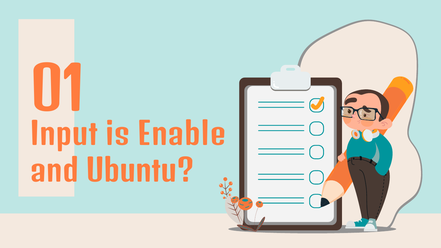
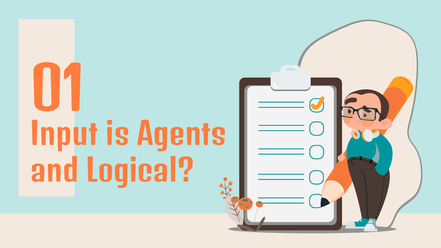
Enable: Enable -> Agents (182, 135)
Ubuntu: Ubuntu -> Logical (140, 172)
